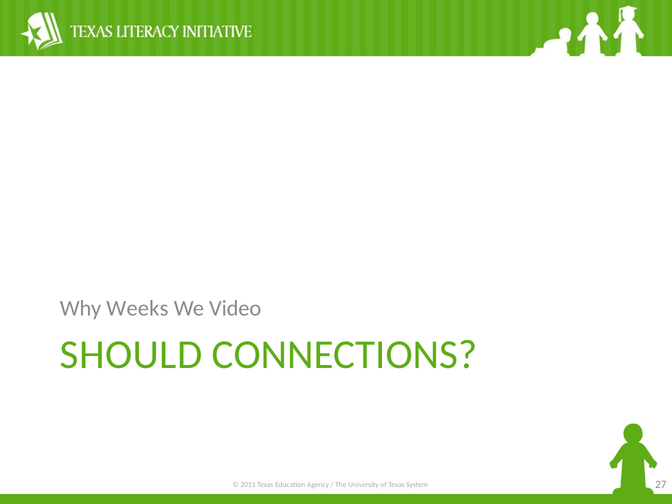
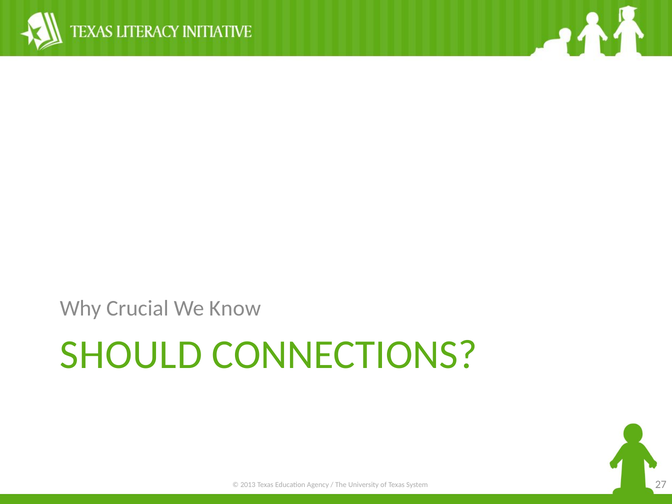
Weeks: Weeks -> Crucial (137, 309)
Video: Video -> Know (235, 309)
